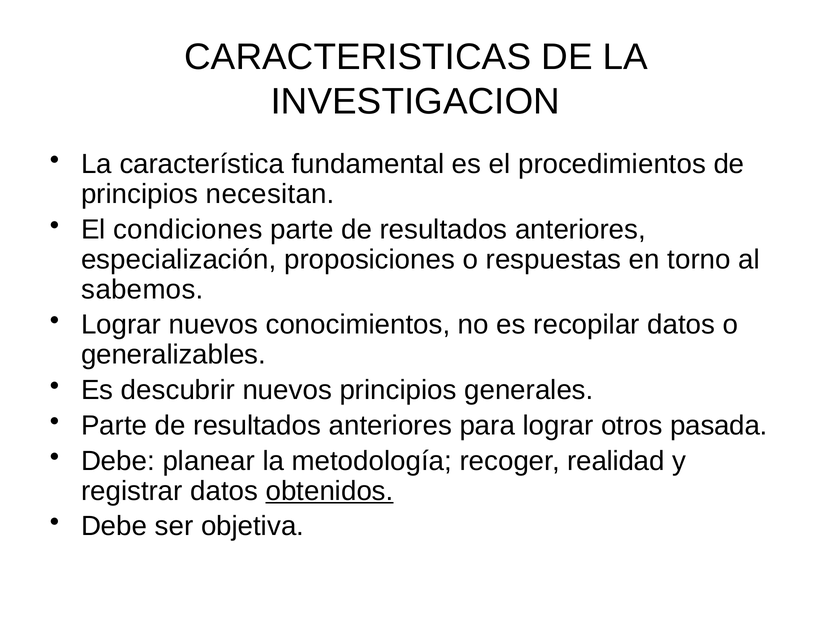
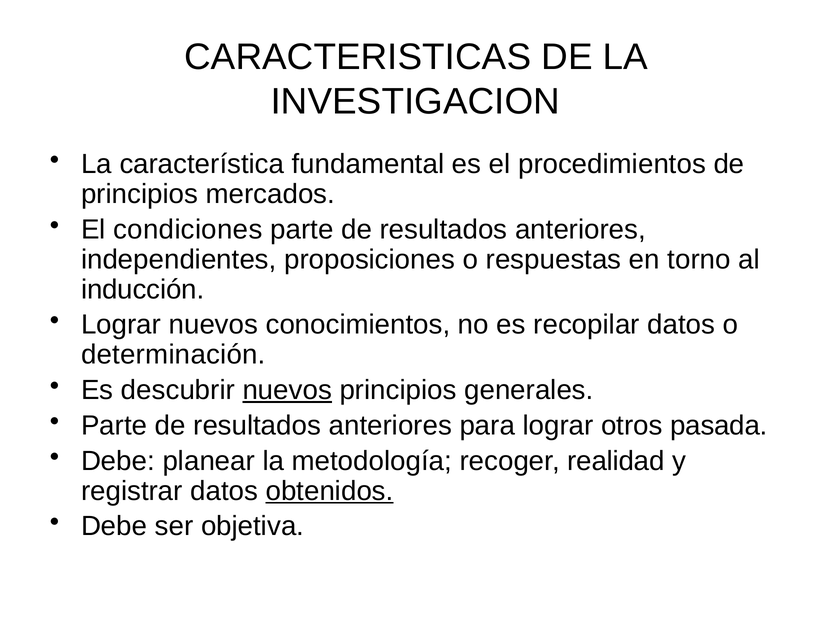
necesitan: necesitan -> mercados (270, 194)
especialización: especialización -> independientes (179, 260)
sabemos: sabemos -> inducción (143, 290)
generalizables: generalizables -> determinación (173, 355)
nuevos underline: none -> present (287, 390)
